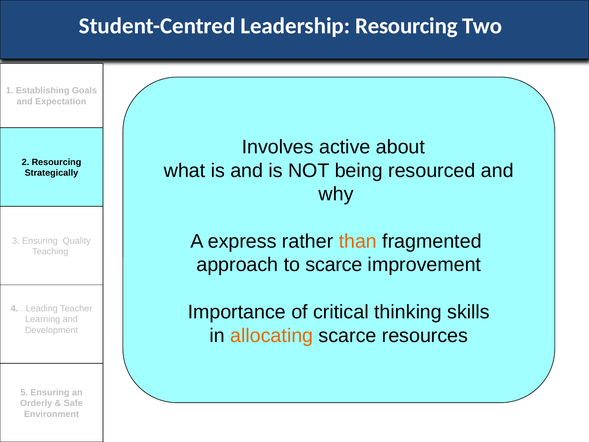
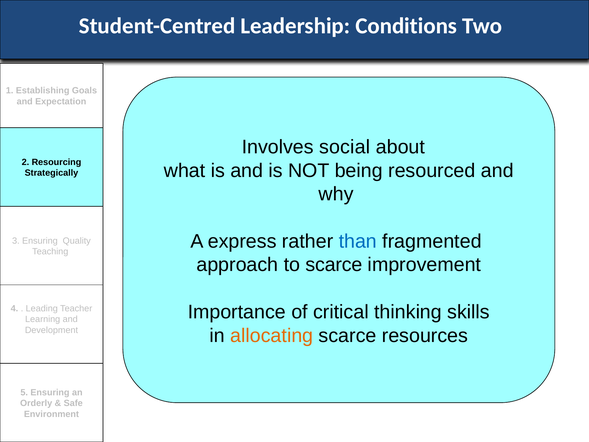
Leadership Resourcing: Resourcing -> Conditions (406, 26)
active: active -> social (345, 147)
than colour: orange -> blue (358, 241)
